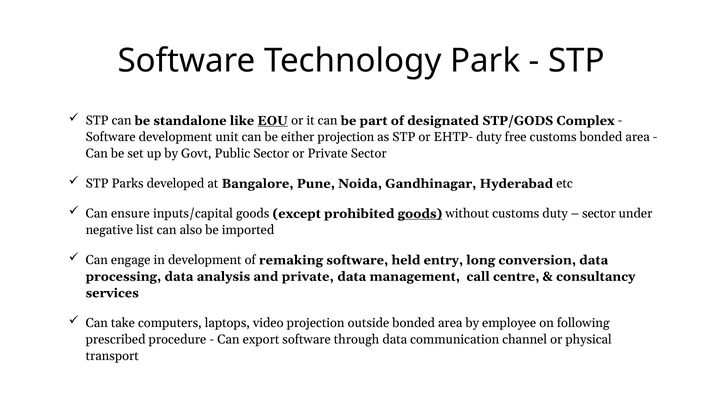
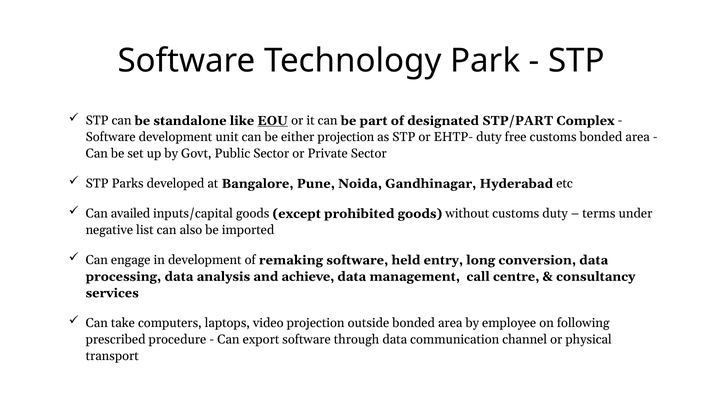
STP/GODS: STP/GODS -> STP/PART (518, 121)
ensure: ensure -> availed (130, 213)
goods underline: present -> none (420, 213)
sector: sector -> terms (599, 213)
and private: private -> achieve (308, 276)
